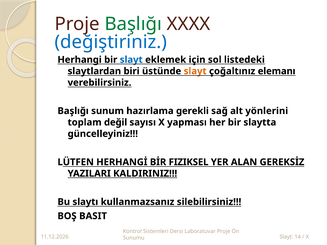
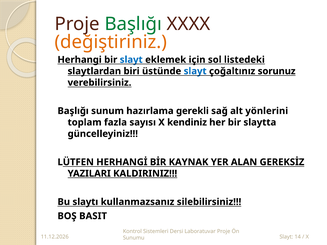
değiştiriniz colour: blue -> orange (111, 42)
slayt colour: orange -> blue (195, 71)
elemanı: elemanı -> sorunuz (277, 71)
değil: değil -> fazla (115, 122)
yapması: yapması -> kendiniz (187, 122)
FIZIKSEL: FIZIKSEL -> KAYNAK (189, 162)
